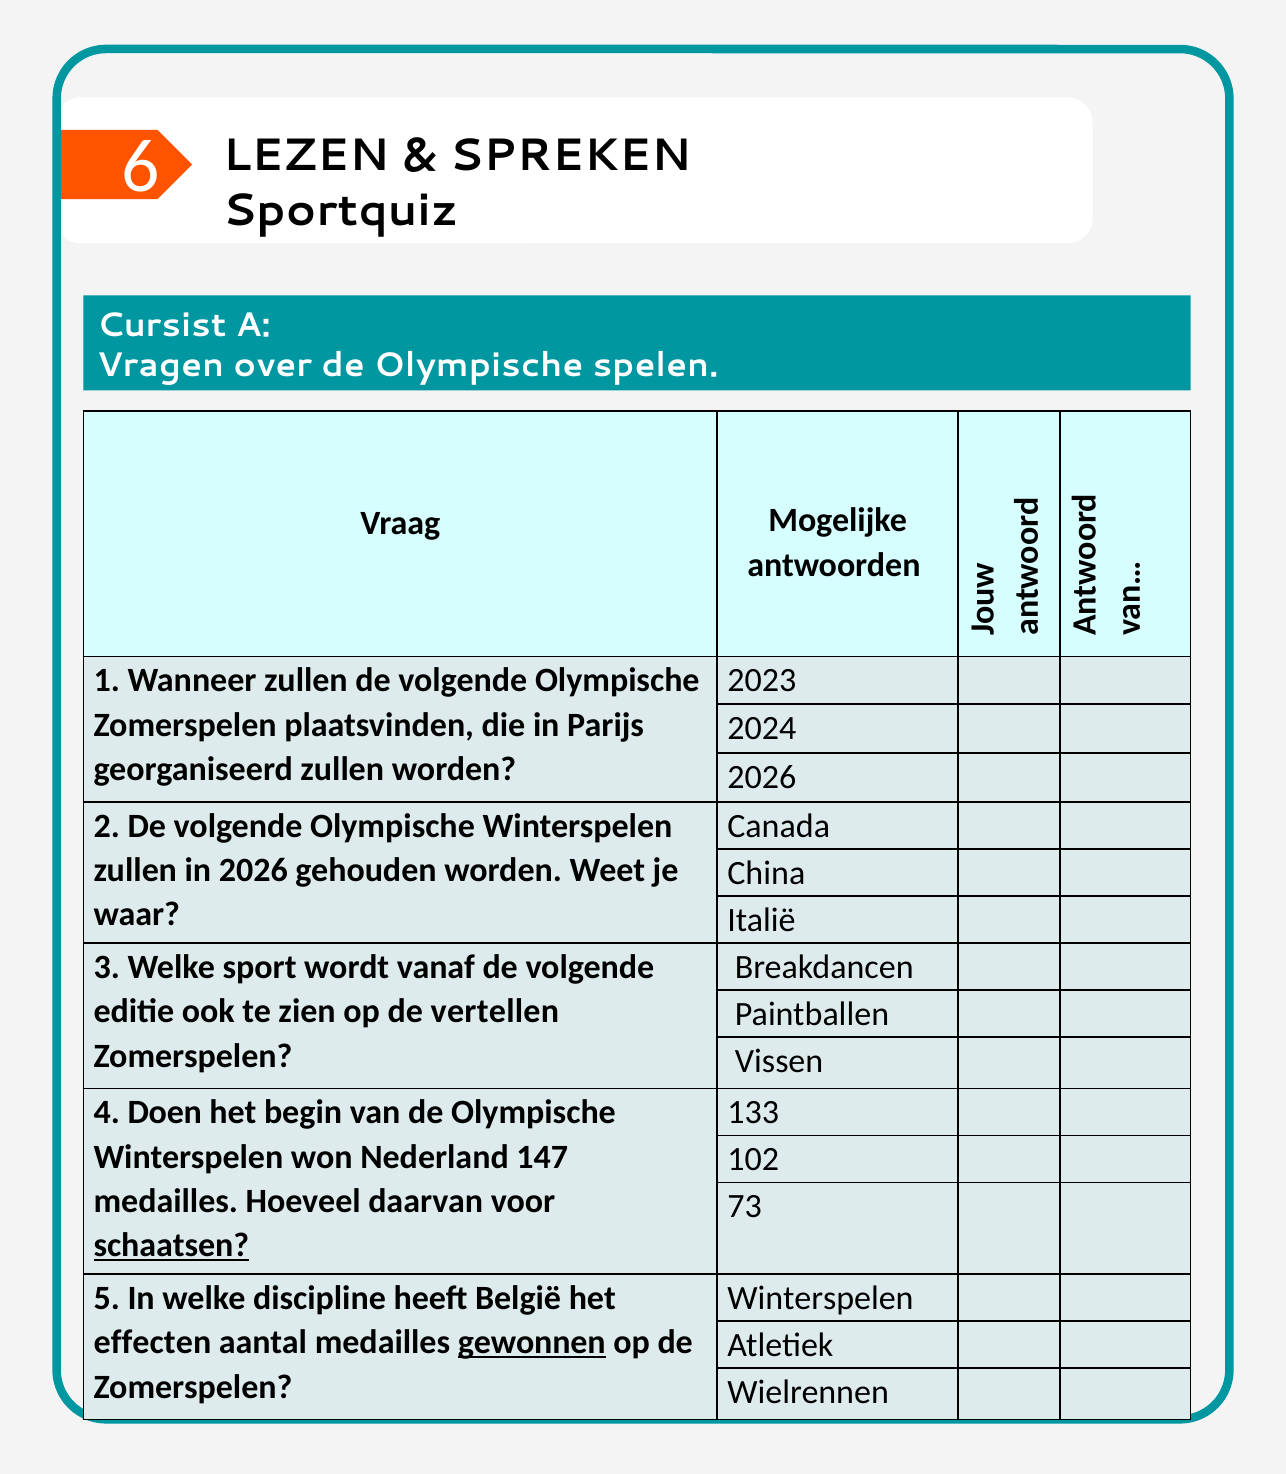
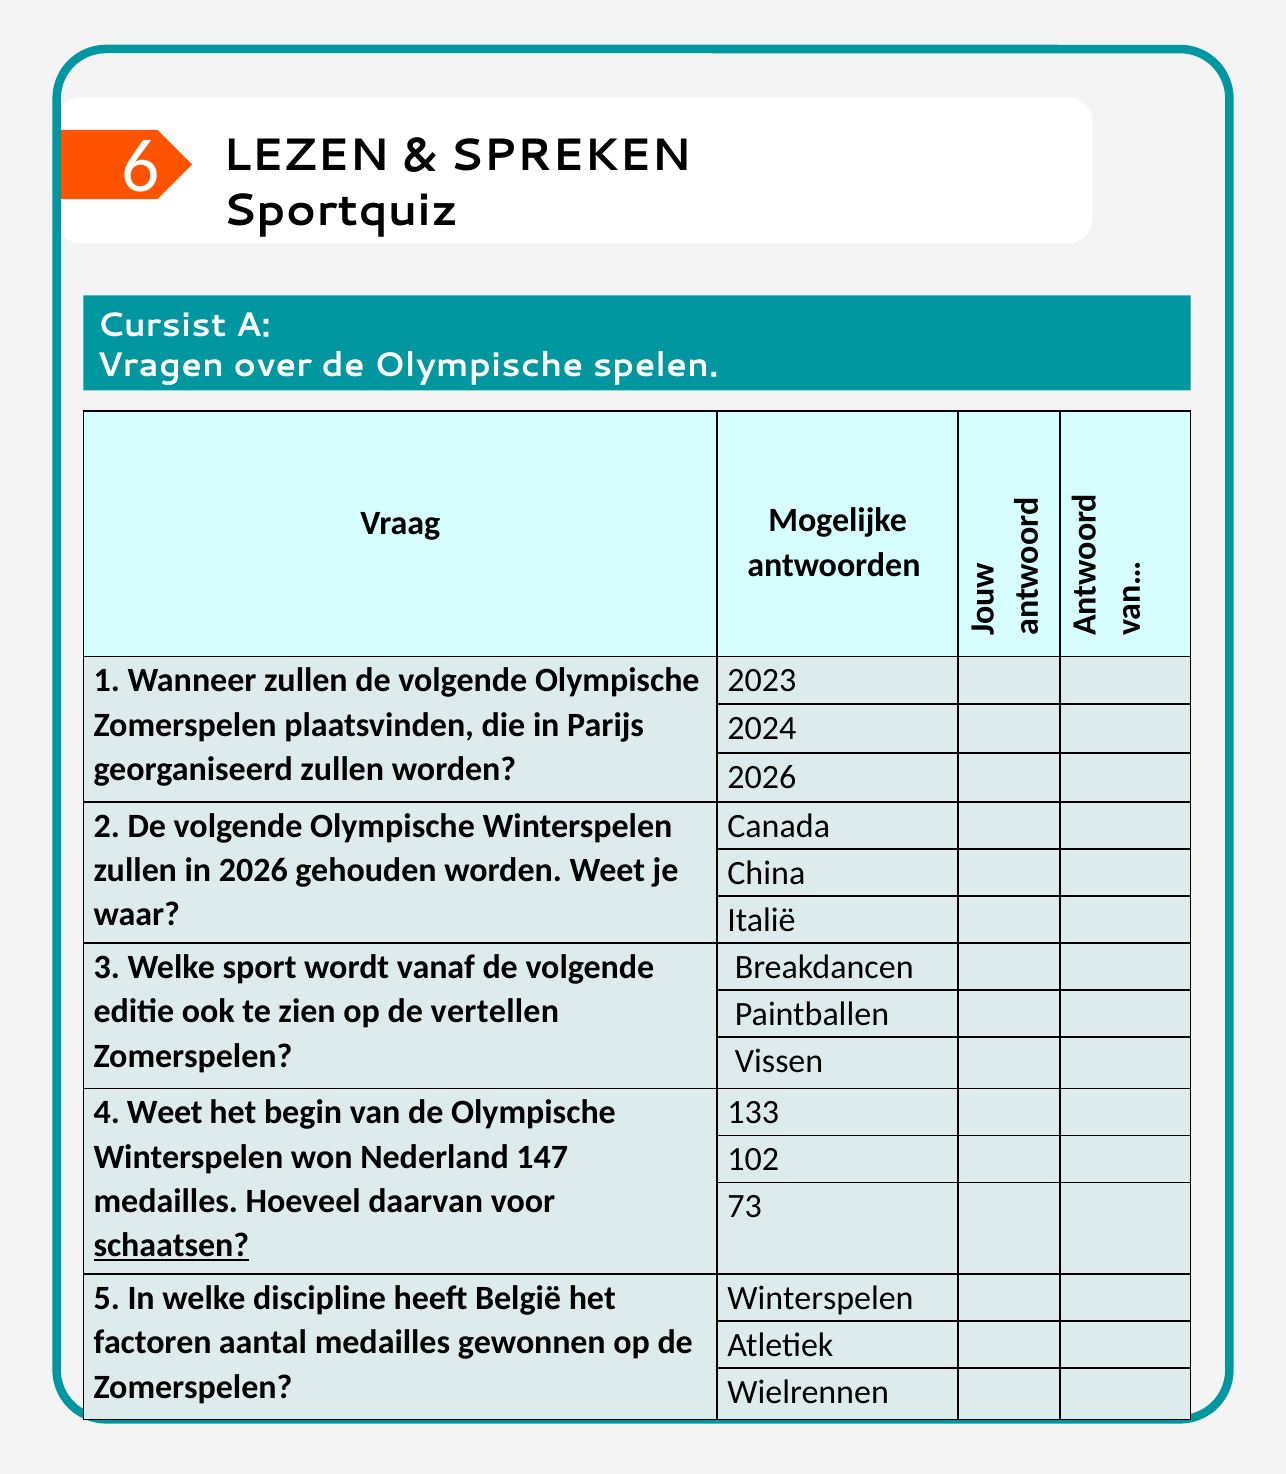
4 Doen: Doen -> Weet (165, 1113)
effecten: effecten -> factoren (153, 1343)
gewonnen underline: present -> none (532, 1343)
